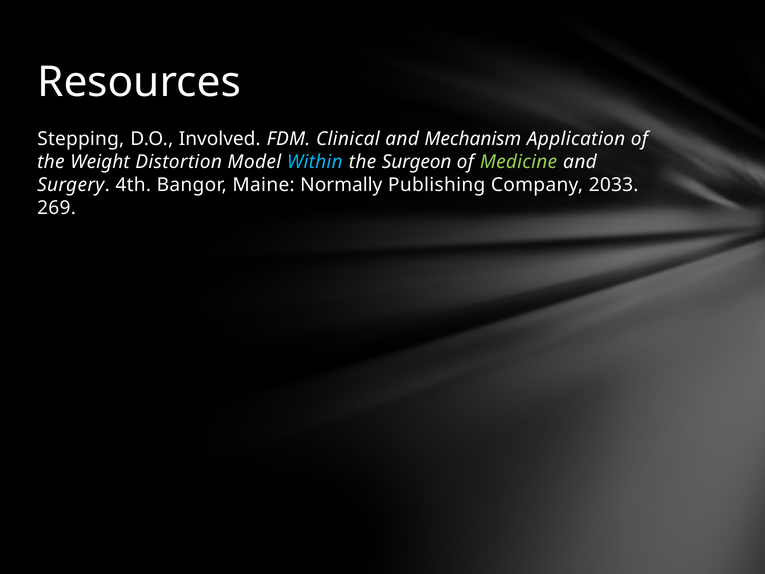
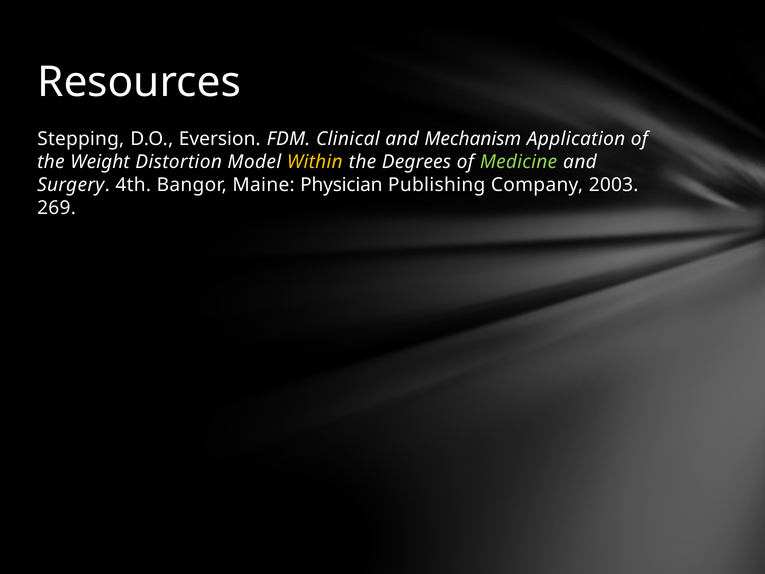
Involved: Involved -> Eversion (220, 139)
Within colour: light blue -> yellow (315, 162)
Surgeon: Surgeon -> Degrees (416, 162)
Normally: Normally -> Physician (341, 185)
2033: 2033 -> 2003 (614, 185)
